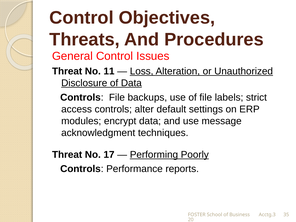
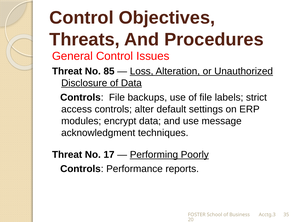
11: 11 -> 85 (109, 71)
